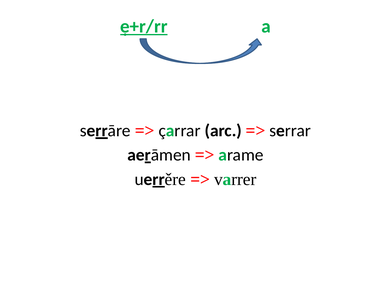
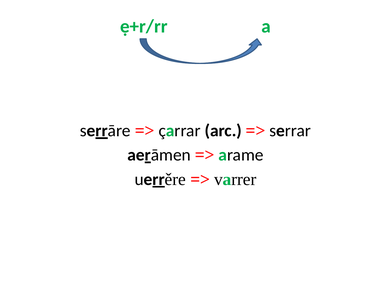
ẹ+r/rr underline: present -> none (144, 26)
